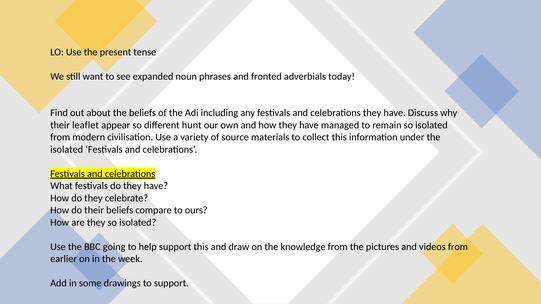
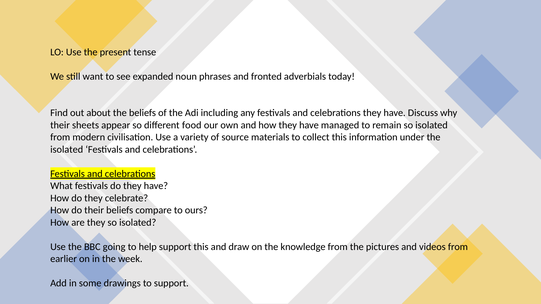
leaflet: leaflet -> sheets (86, 125)
hunt: hunt -> food (192, 125)
